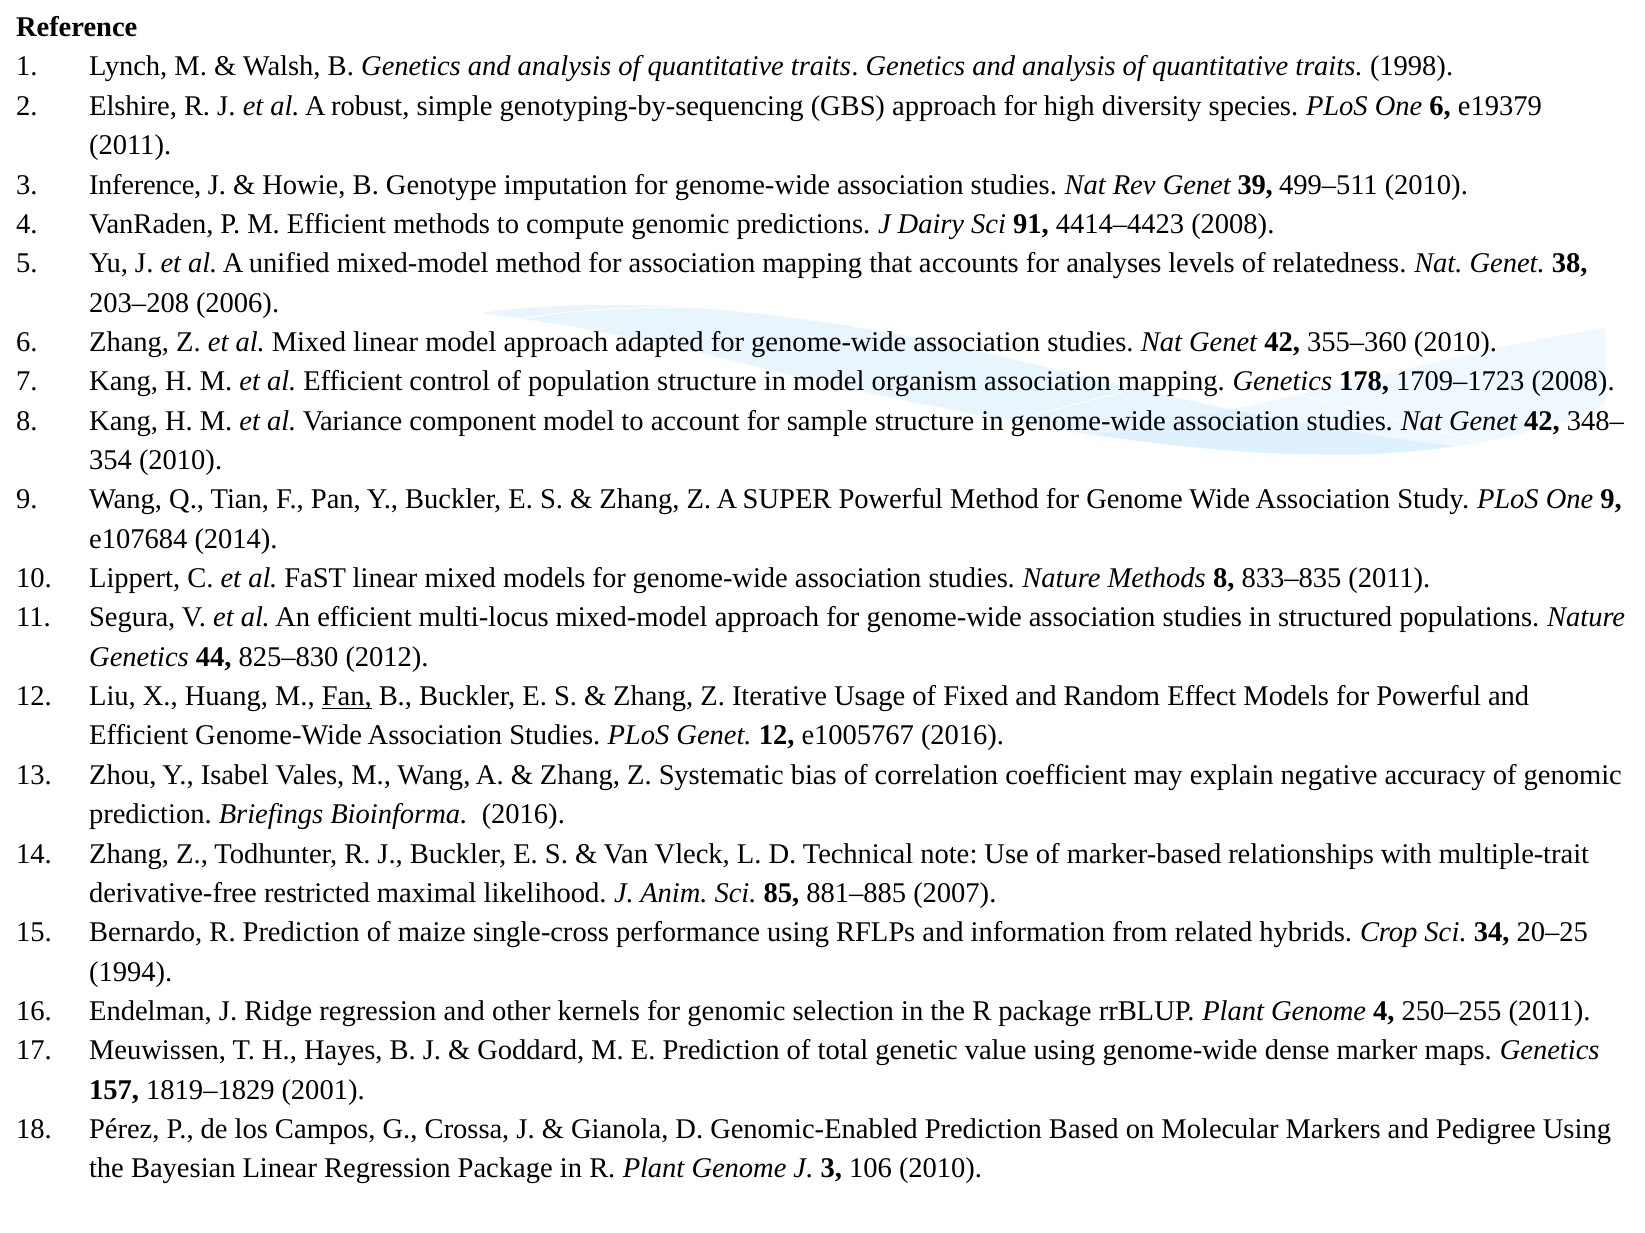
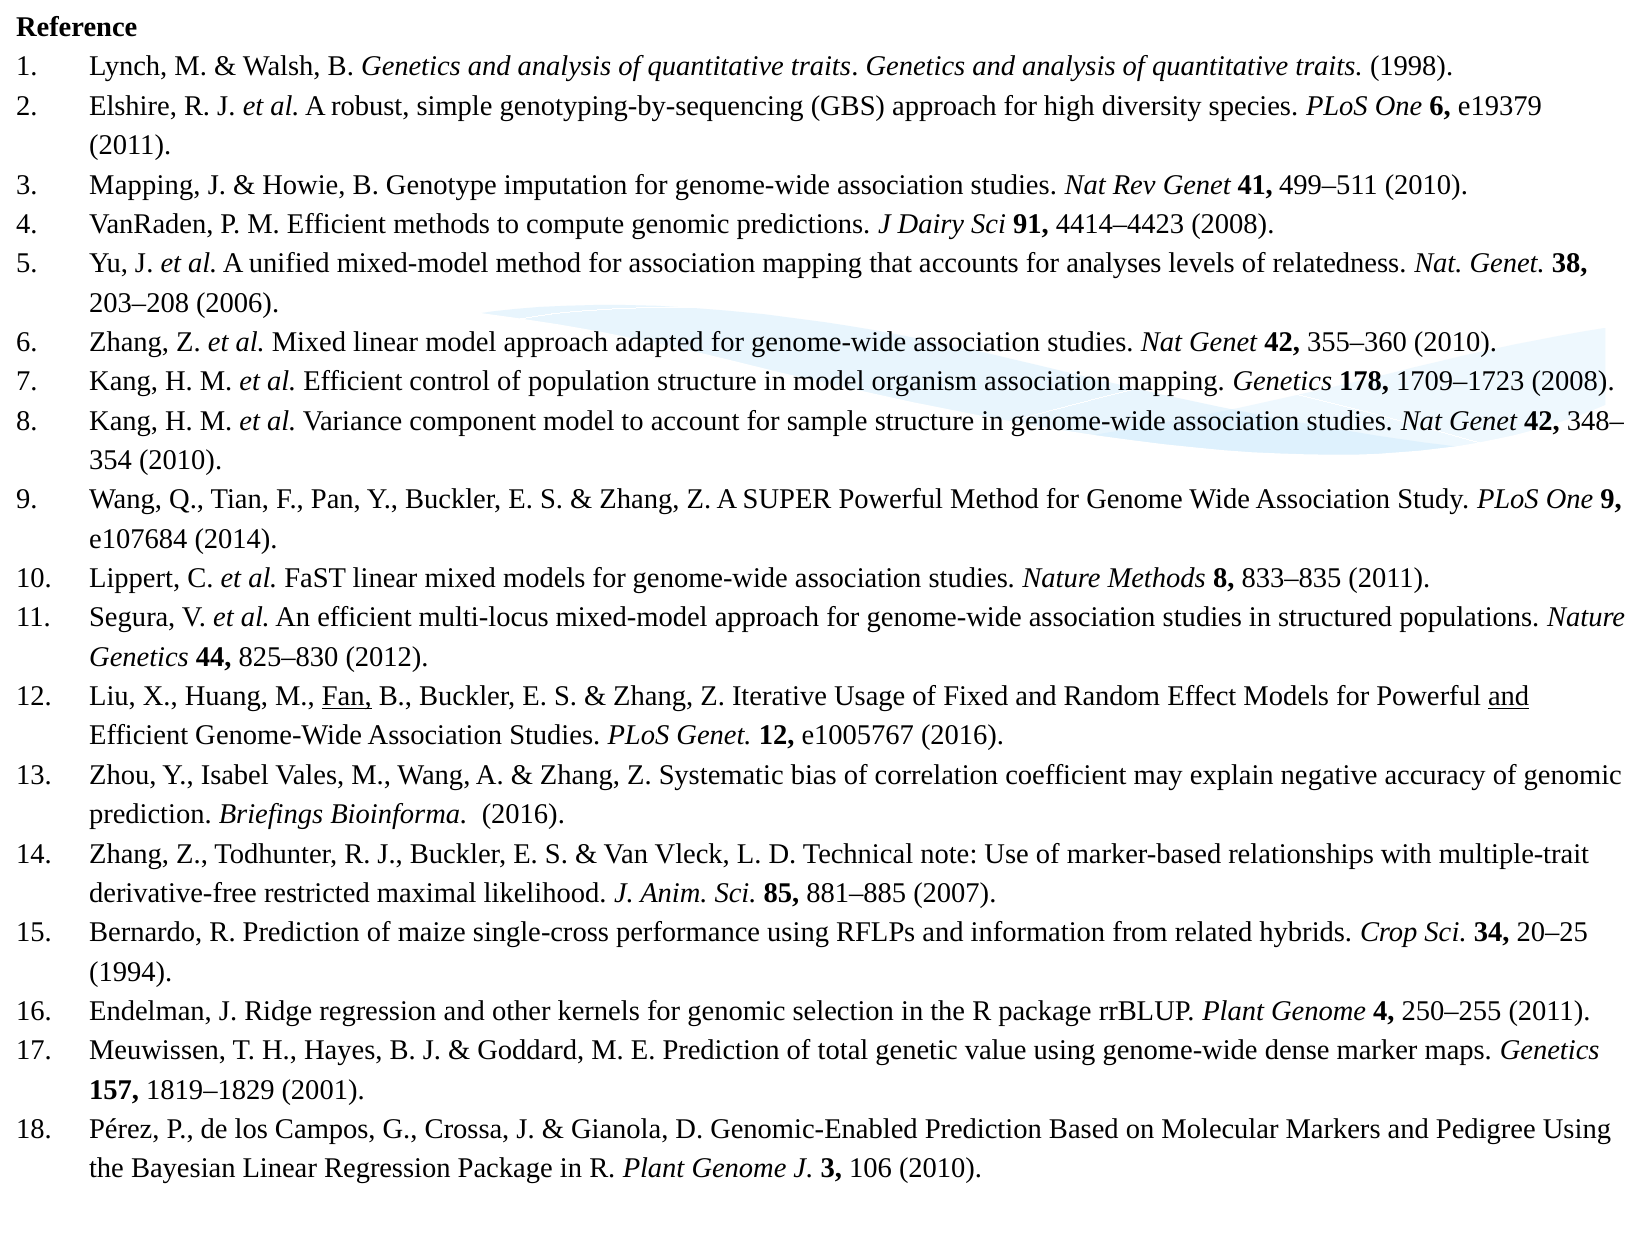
3 Inference: Inference -> Mapping (145, 185)
39: 39 -> 41 (1255, 185)
and underline: none -> present (1509, 697)
